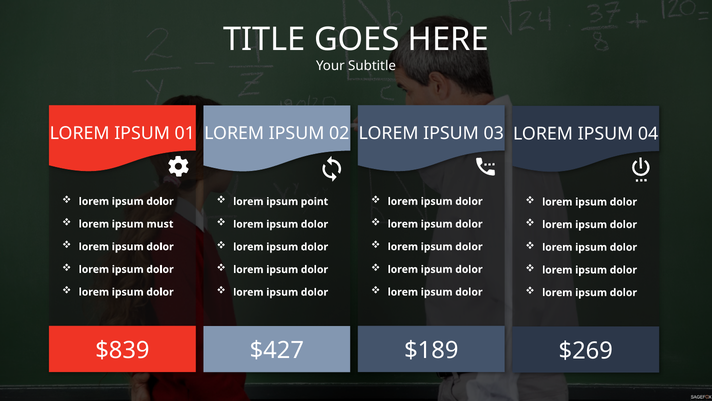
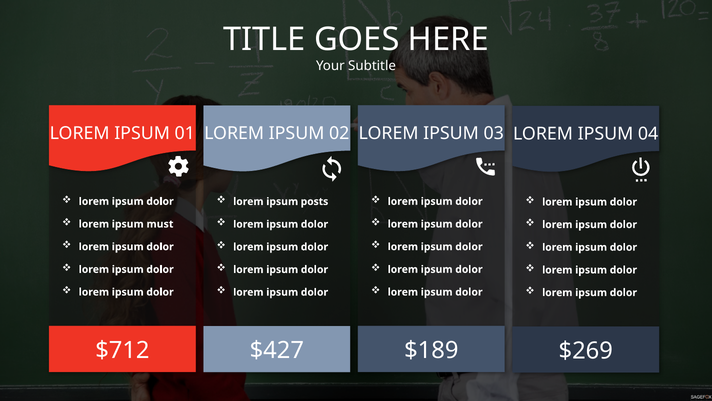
point: point -> posts (315, 201)
$839: $839 -> $712 (122, 350)
